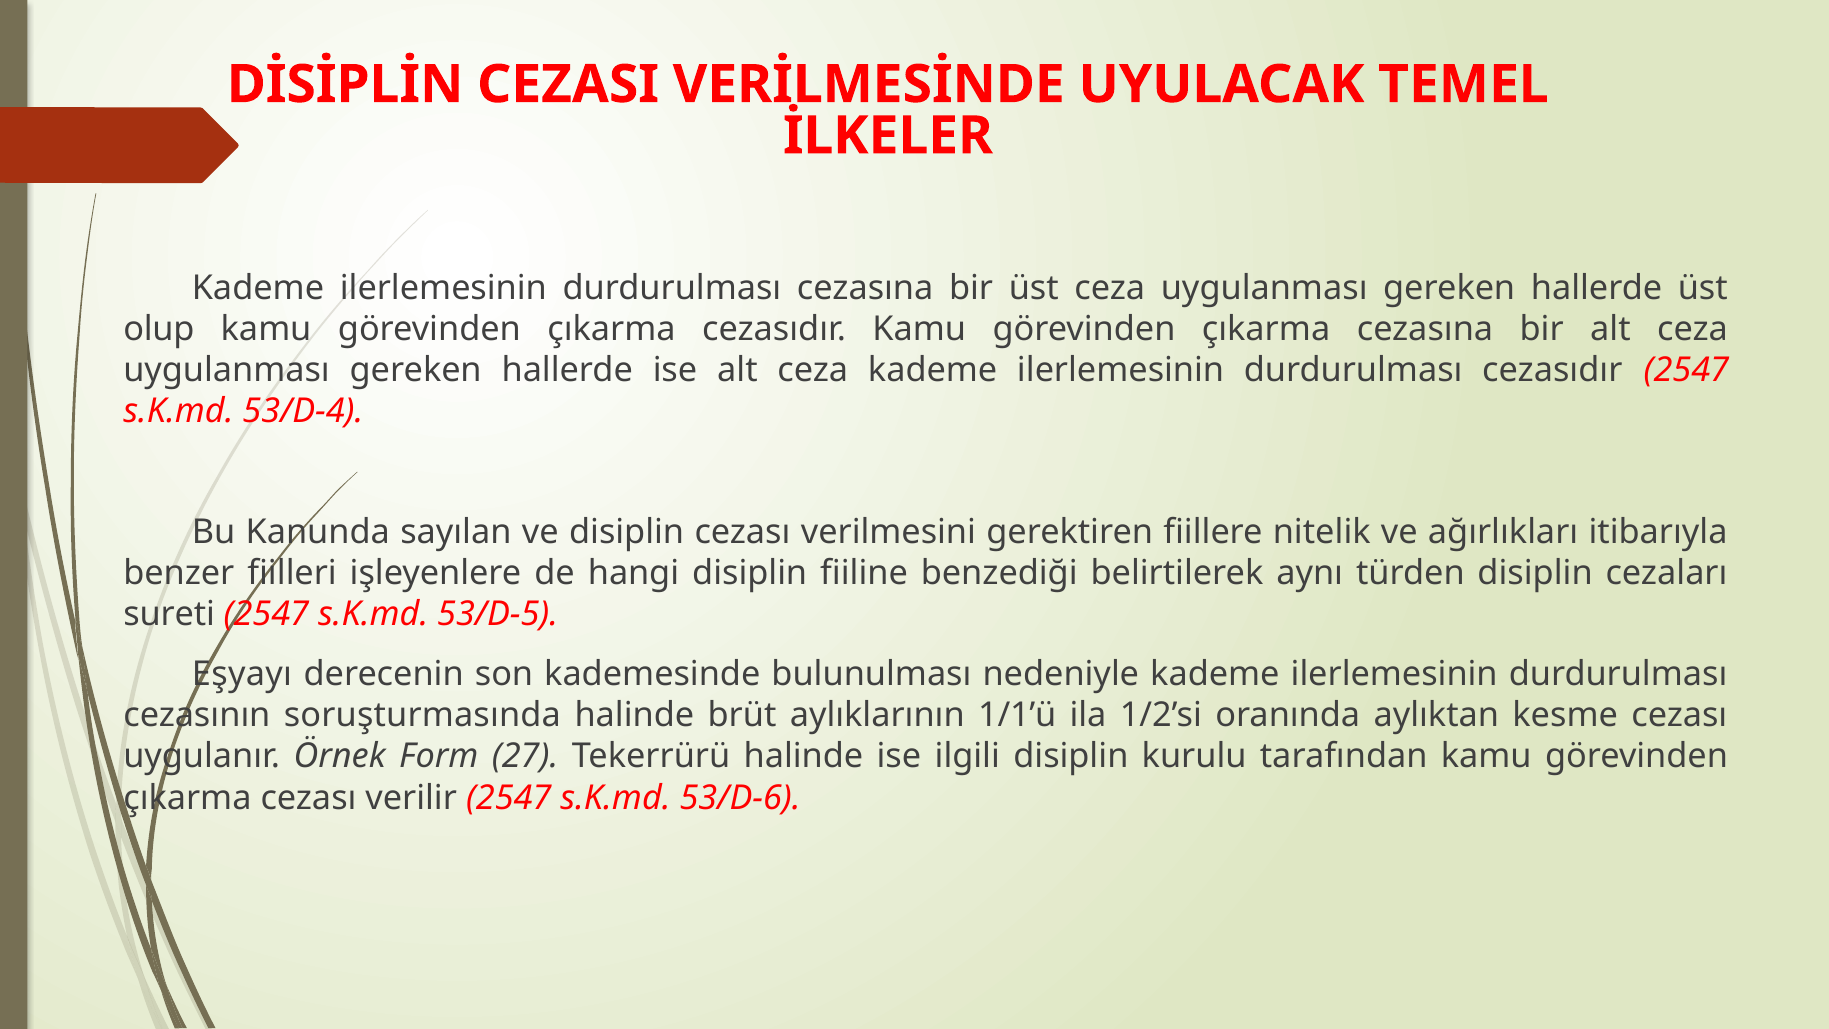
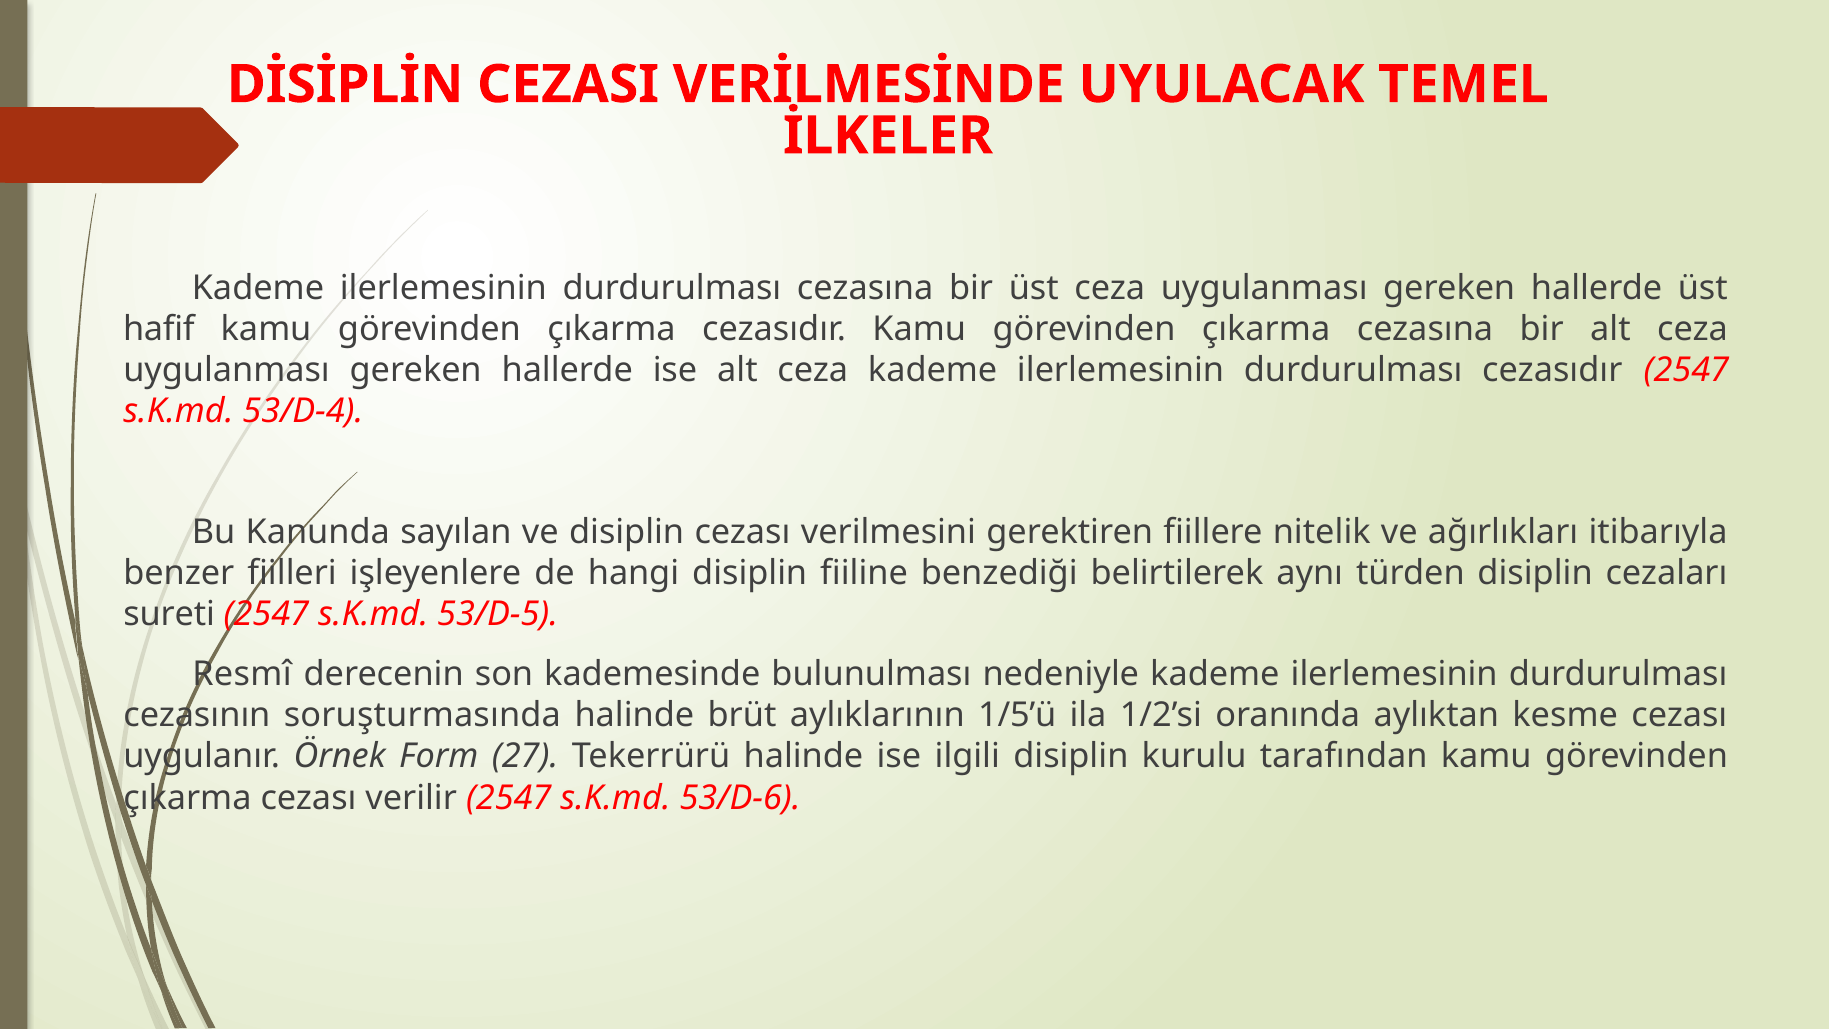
olup: olup -> hafif (159, 329)
Eşyayı: Eşyayı -> Resmî (242, 674)
1/1’ü: 1/1’ü -> 1/5’ü (1017, 715)
